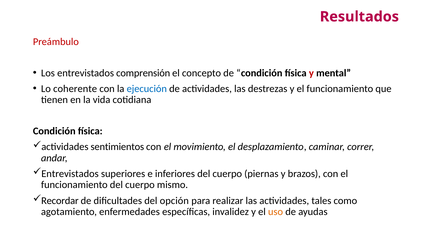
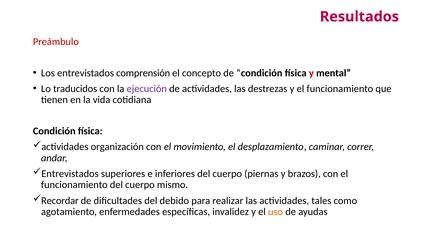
coherente: coherente -> traducidos (75, 89)
ejecución colour: blue -> purple (147, 89)
sentimientos: sentimientos -> organización (117, 147)
opción: opción -> debido (174, 201)
